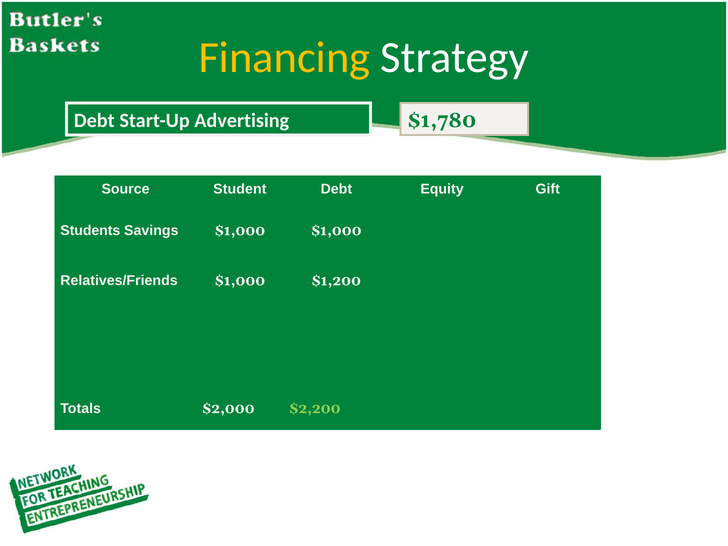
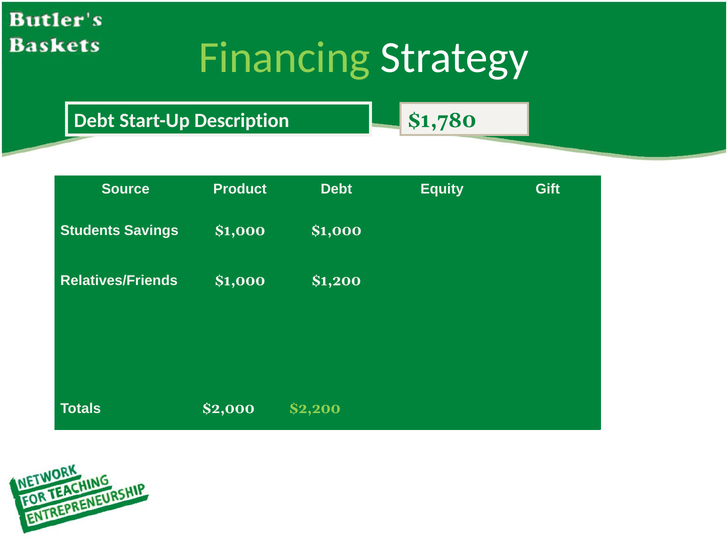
Financing colour: yellow -> light green (284, 58)
Advertising: Advertising -> Description (242, 120)
Student: Student -> Product (240, 189)
